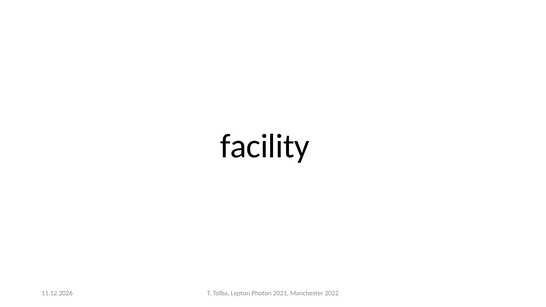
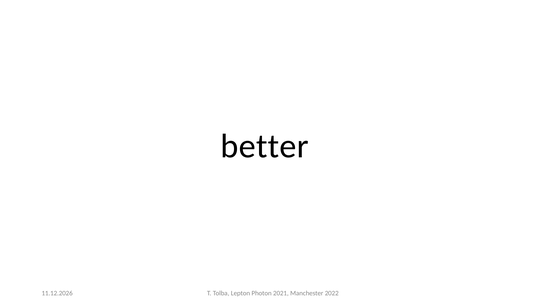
facility: facility -> better (265, 146)
